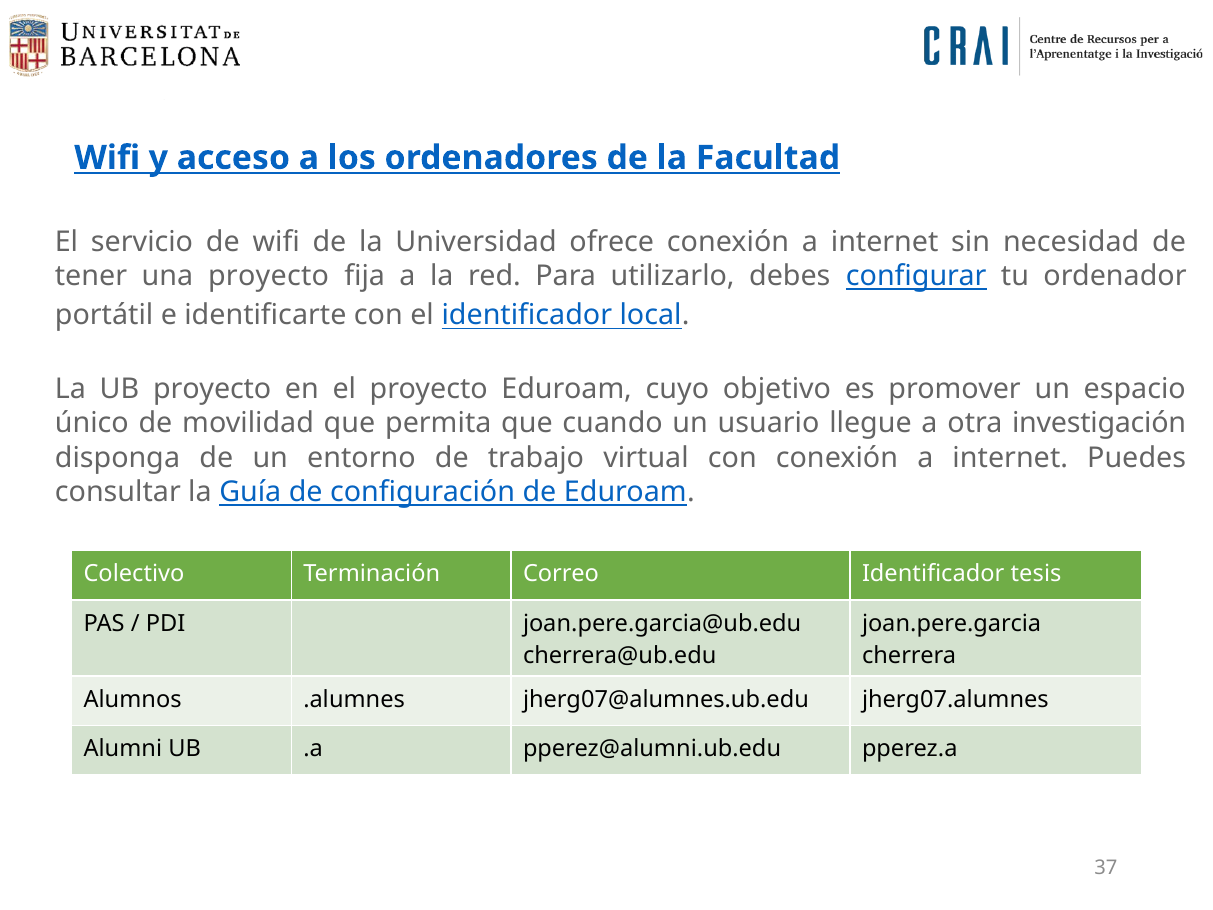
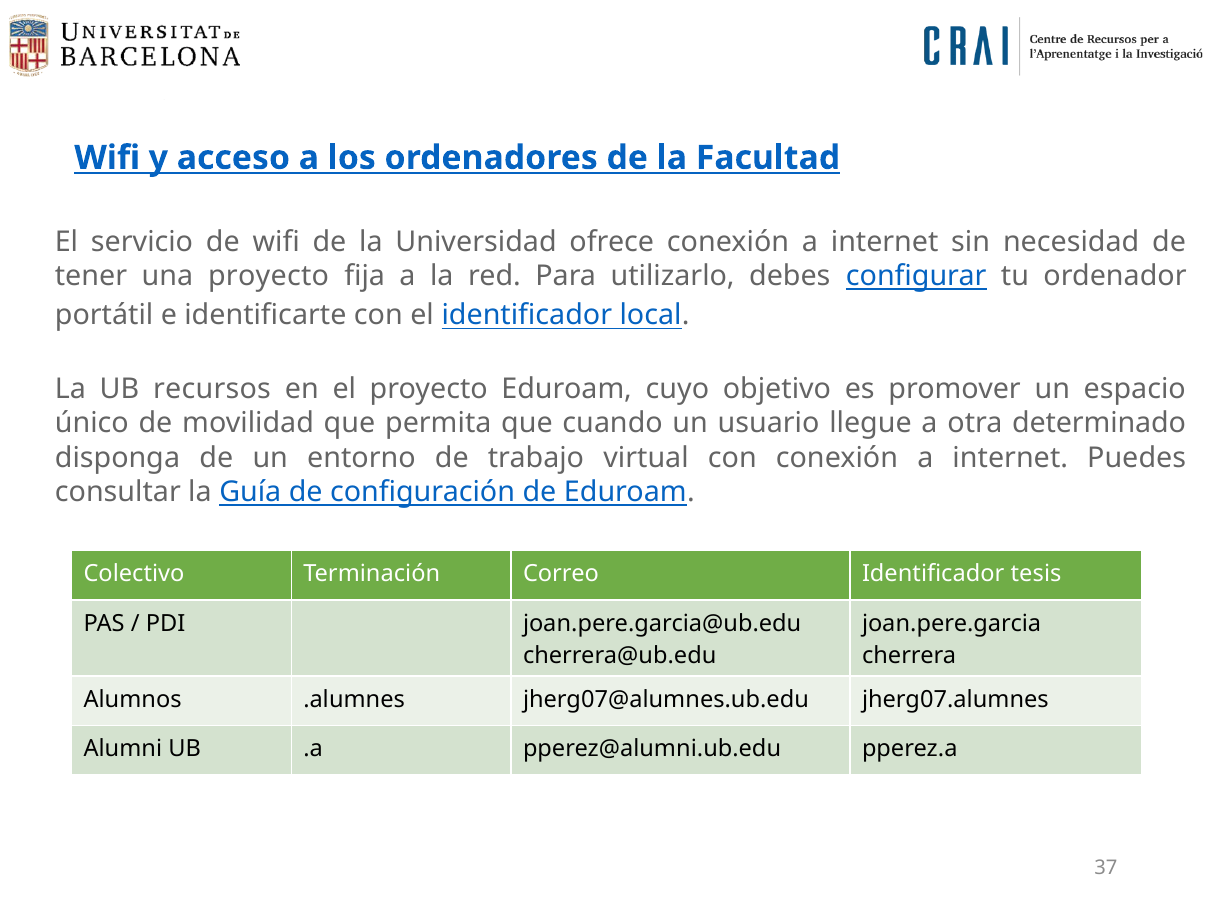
UB proyecto: proyecto -> recursos (212, 389)
investigación: investigación -> determinado (1099, 423)
